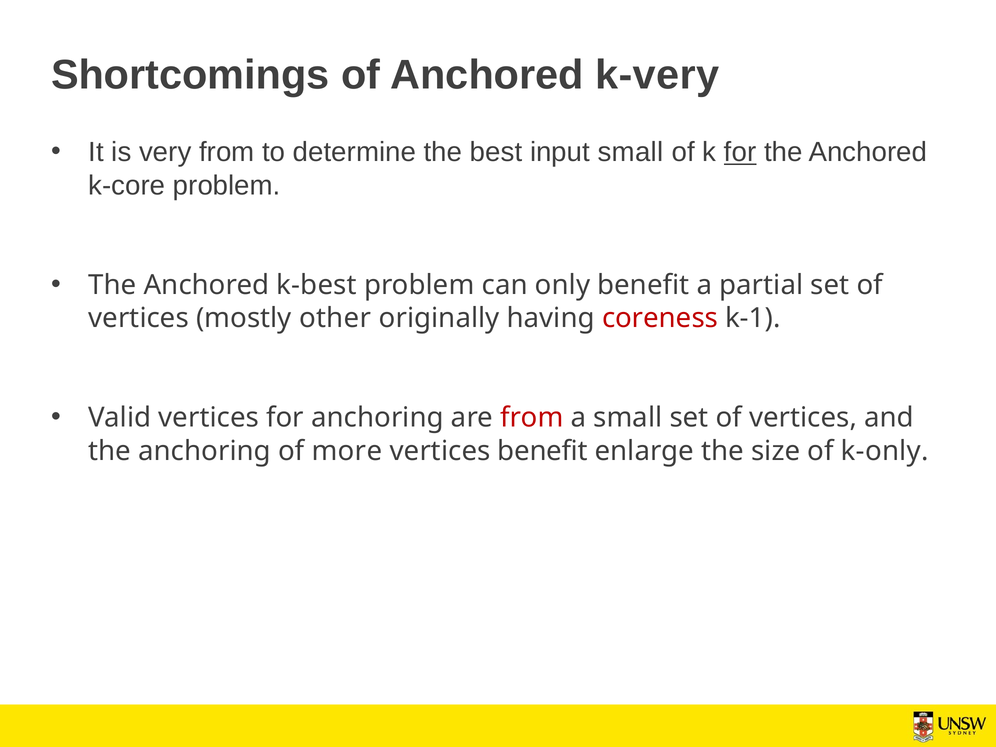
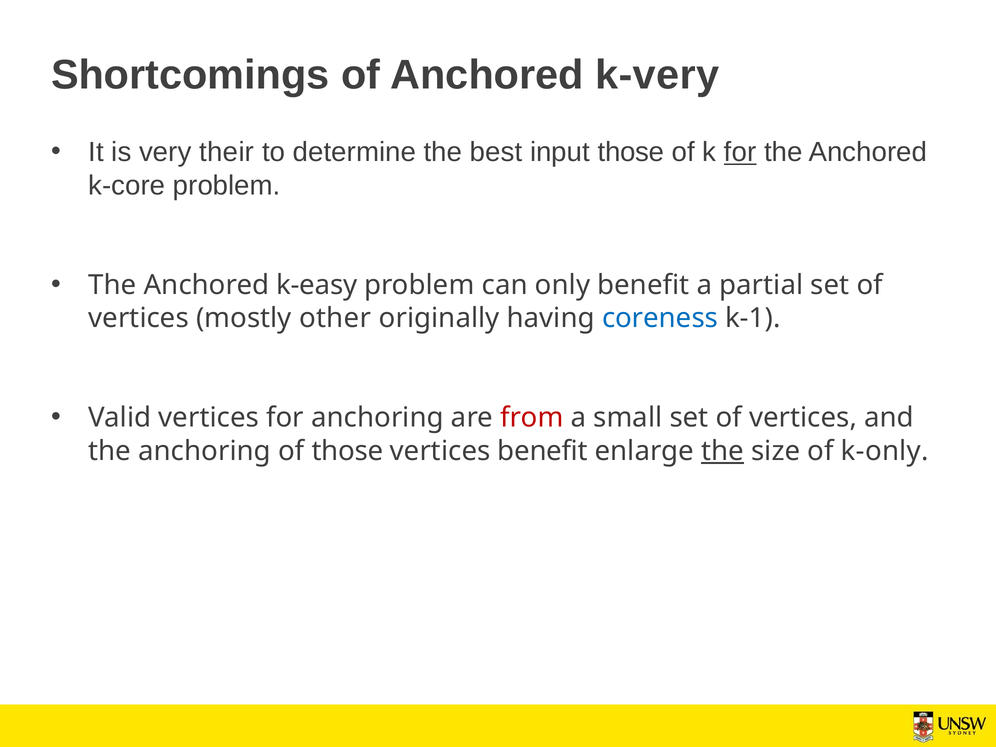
very from: from -> their (227, 152)
input small: small -> those (631, 152)
k-best: k-best -> k-easy (317, 285)
coreness colour: red -> blue (660, 318)
of more: more -> those (347, 451)
the underline: none -> present (723, 451)
